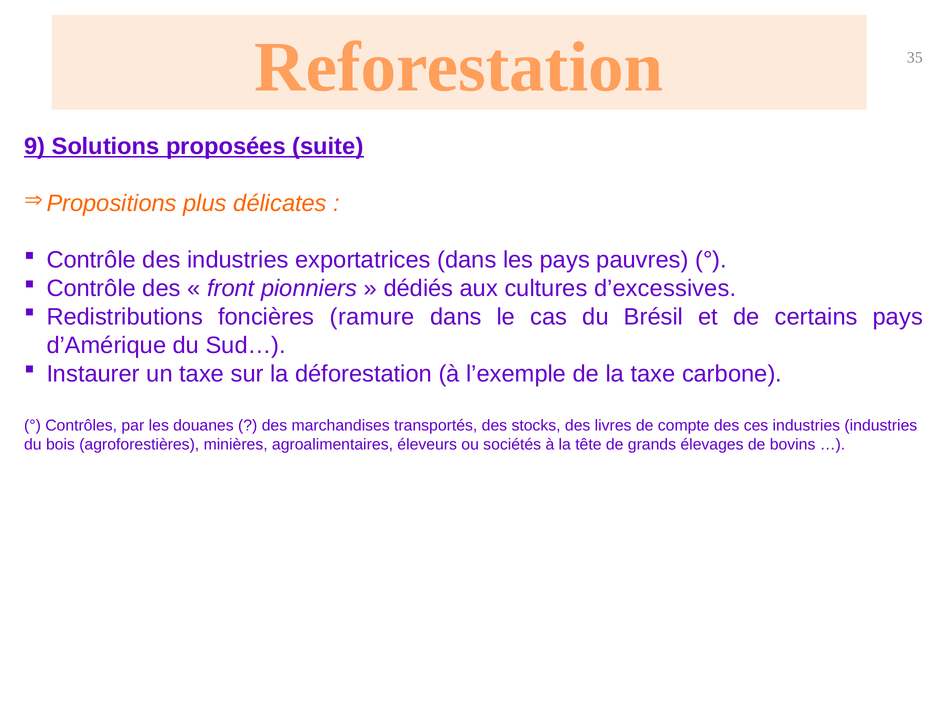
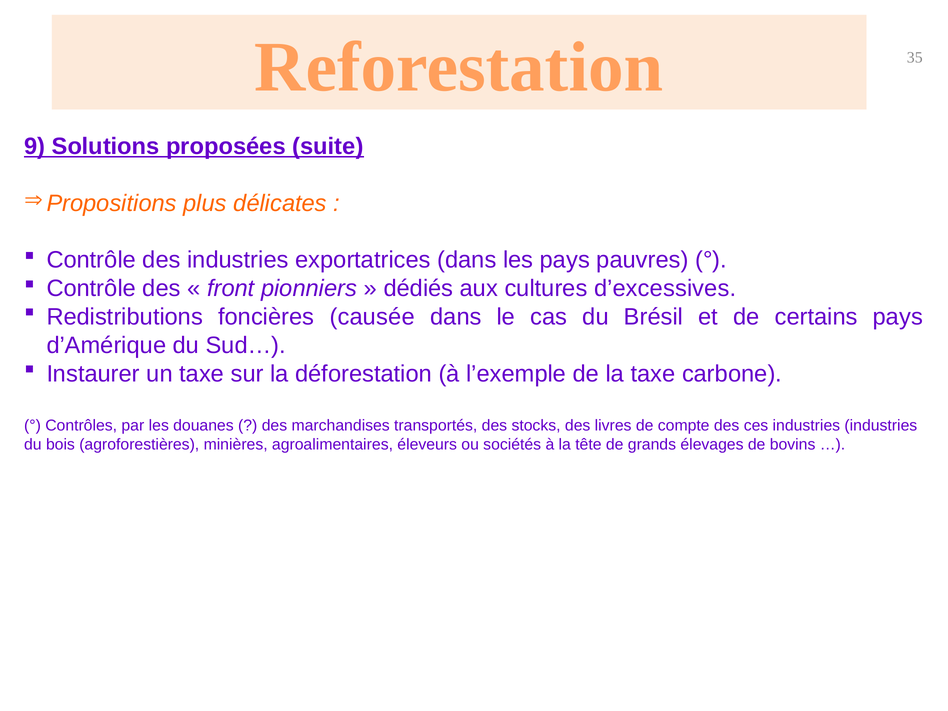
ramure: ramure -> causée (372, 317)
